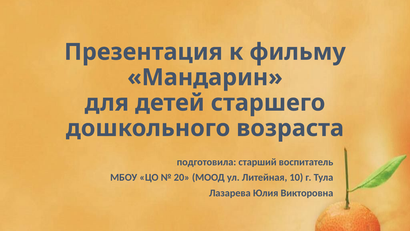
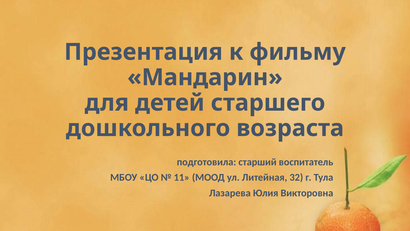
20: 20 -> 11 (182, 177)
10: 10 -> 32 (296, 177)
